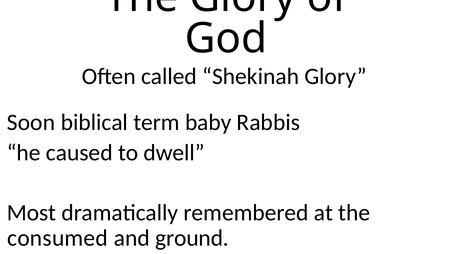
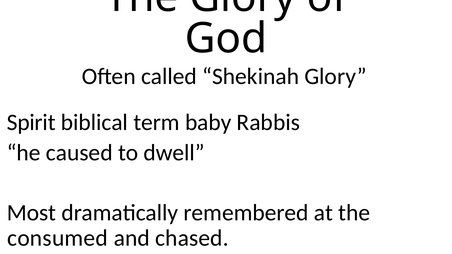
Soon: Soon -> Spirit (31, 123)
ground: ground -> chased (192, 238)
